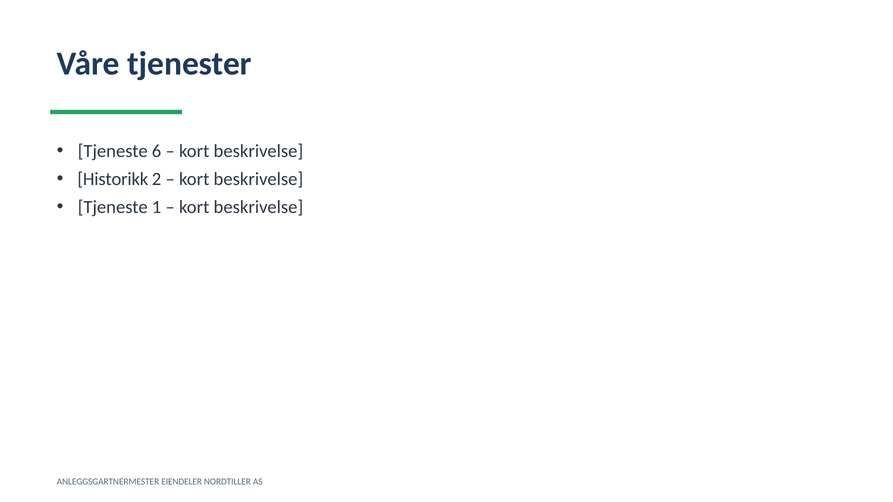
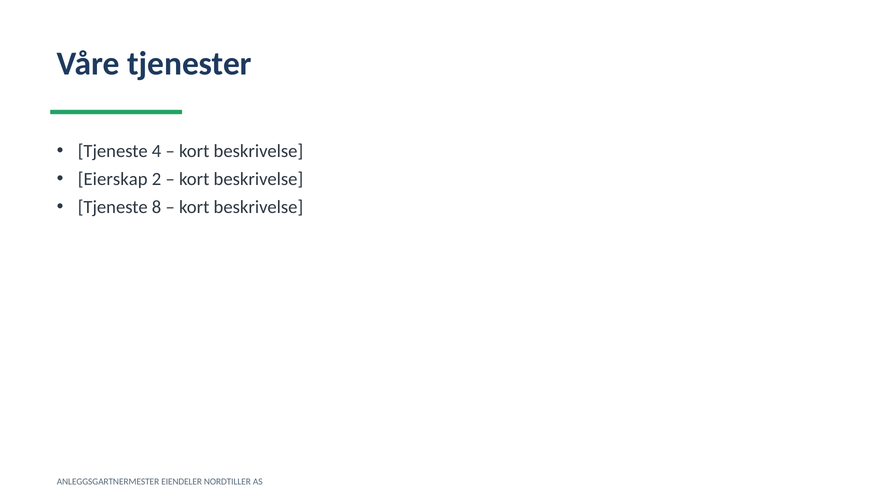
6: 6 -> 4 (157, 151)
Historikk: Historikk -> Eierskap (113, 179)
1: 1 -> 8 (157, 207)
